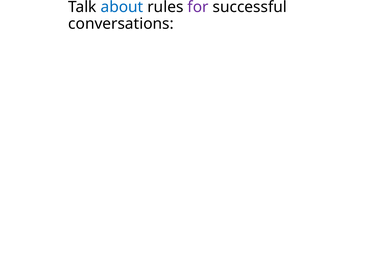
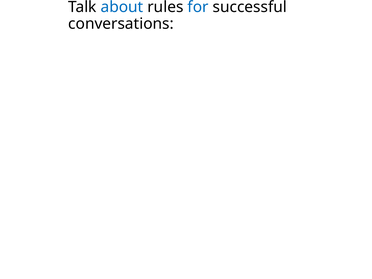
for colour: purple -> blue (198, 7)
